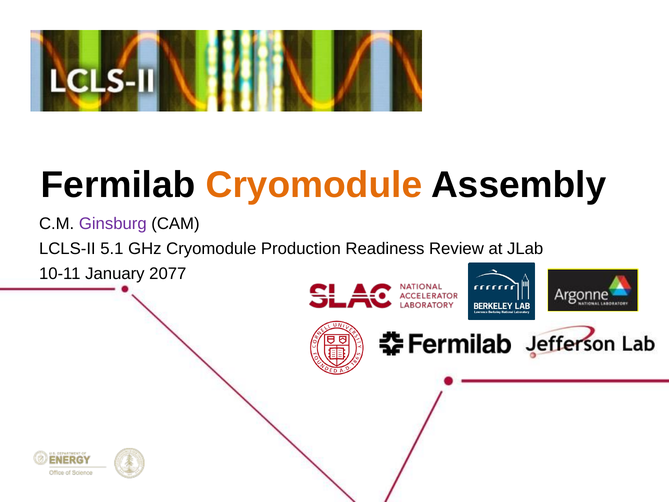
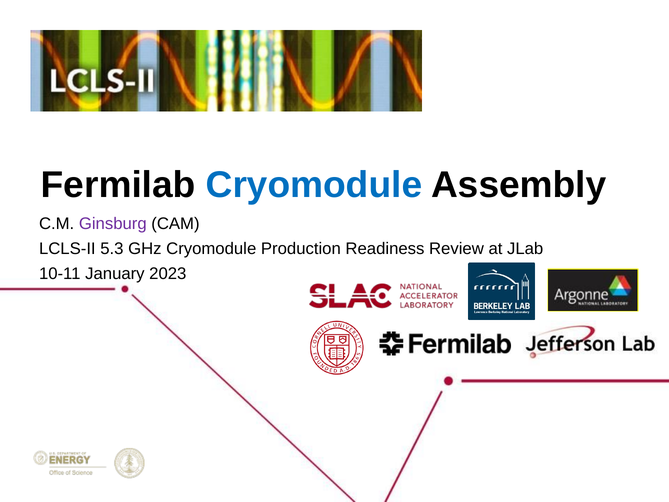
Cryomodule colour: orange -> blue (314, 185)
5.1: 5.1 -> 5.3 (112, 249)
2077: 2077 -> 2023 (168, 273)
